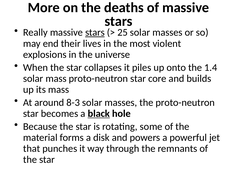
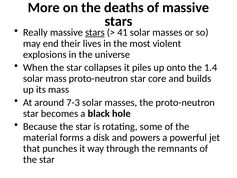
25: 25 -> 41 (123, 32)
8-3: 8-3 -> 7-3 (73, 102)
black underline: present -> none (99, 113)
